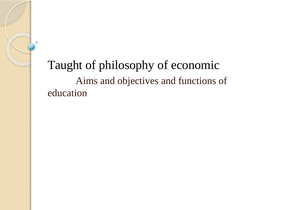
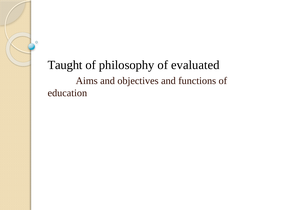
economic: economic -> evaluated (195, 65)
